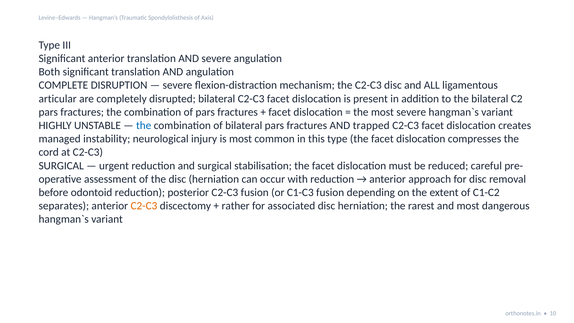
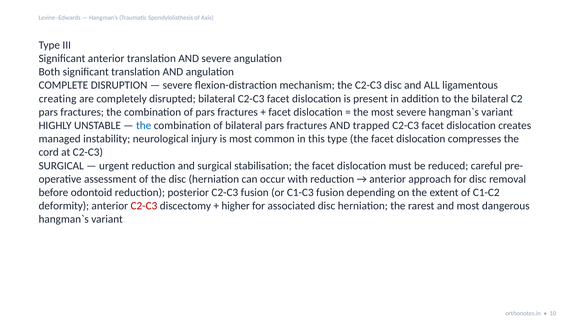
articular: articular -> creating (58, 99)
separates: separates -> deformity (64, 206)
C2-C3 colour: orange -> red (144, 206)
rather: rather -> higher (236, 206)
